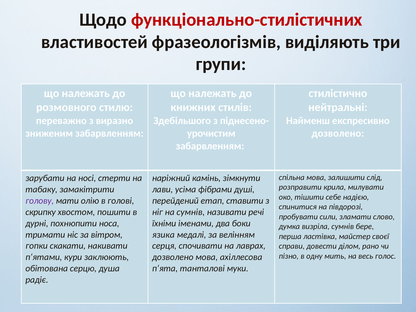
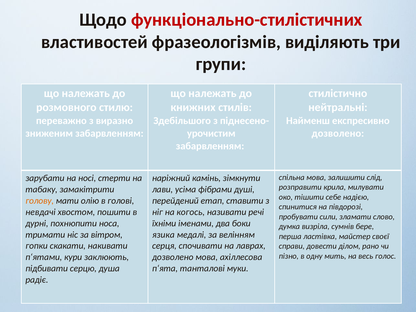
голову colour: purple -> orange (40, 201)
скрипку: скрипку -> невдачі (41, 212)
на сумнів: сумнів -> когось (191, 212)
обітована: обітована -> підбивати (47, 269)
